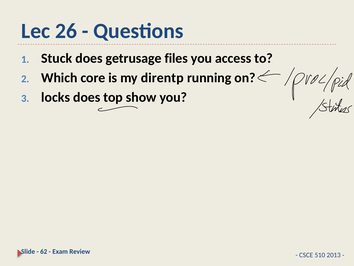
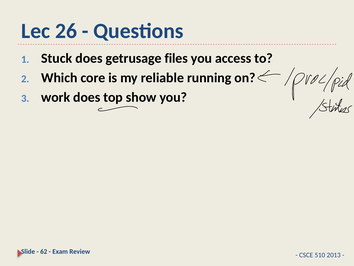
direntp: direntp -> reliable (162, 78)
locks: locks -> work (56, 97)
